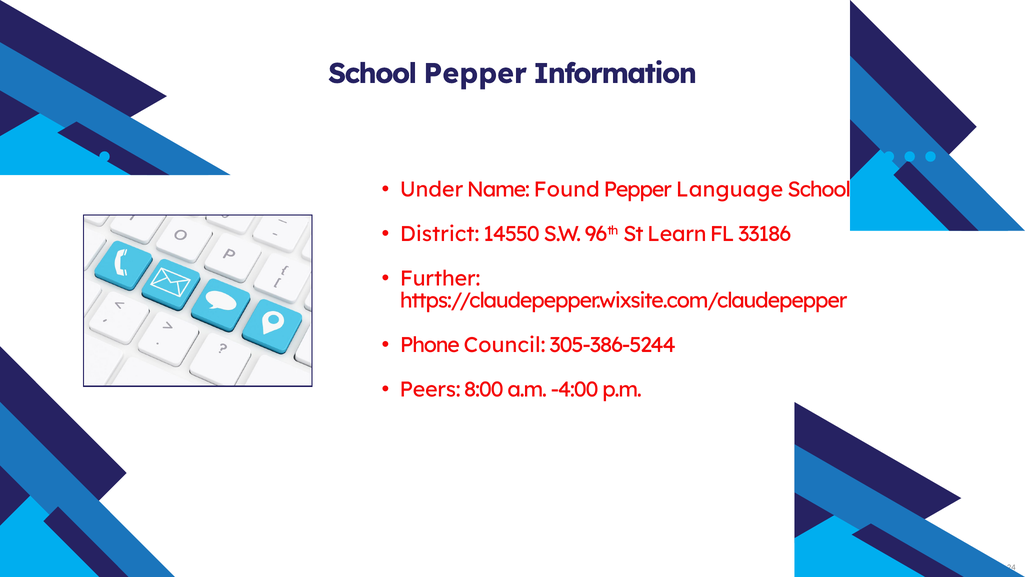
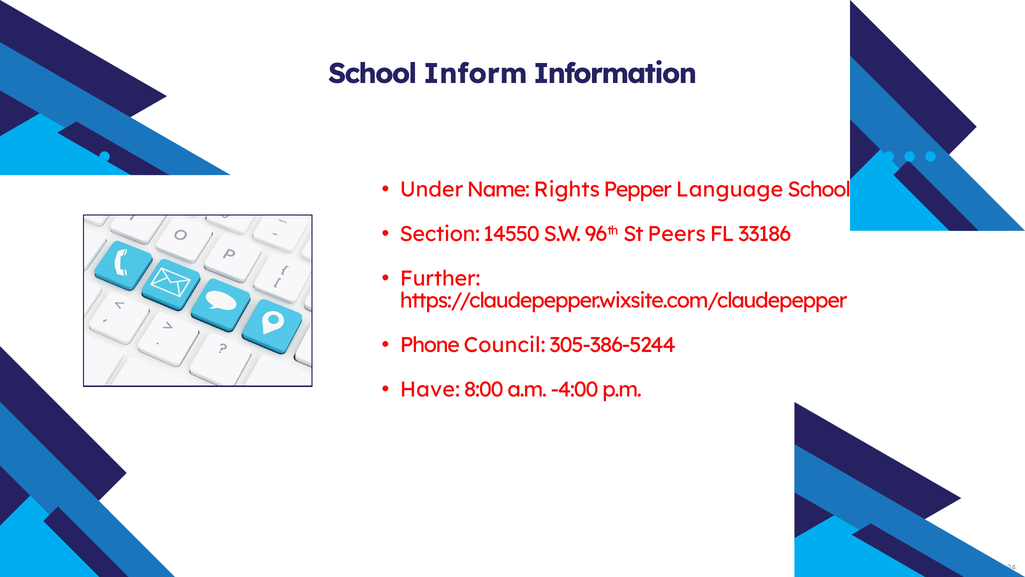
School Pepper: Pepper -> Inform (475, 74)
Found: Found -> Rights (567, 190)
District: District -> Section (440, 234)
Learn: Learn -> Peers (677, 234)
Peers: Peers -> Have (430, 390)
